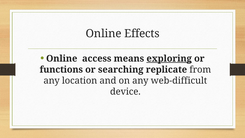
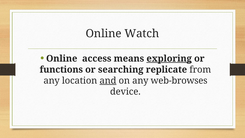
Effects: Effects -> Watch (142, 34)
and underline: none -> present (108, 81)
web-difficult: web-difficult -> web-browses (179, 81)
